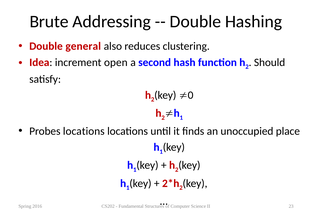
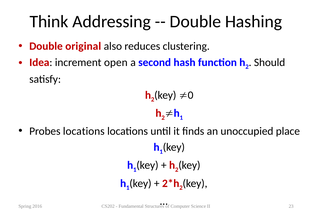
Brute: Brute -> Think (49, 22)
general: general -> original (83, 46)
